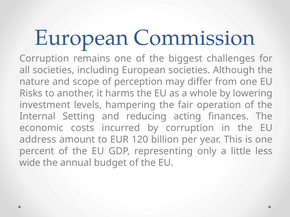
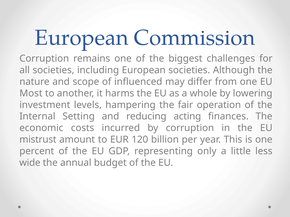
perception: perception -> influenced (138, 82)
Risks: Risks -> Most (31, 93)
address: address -> mistrust (38, 140)
